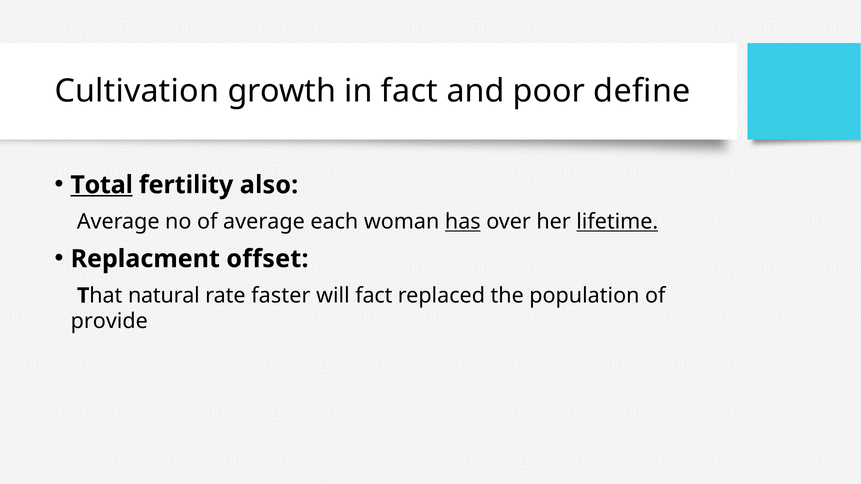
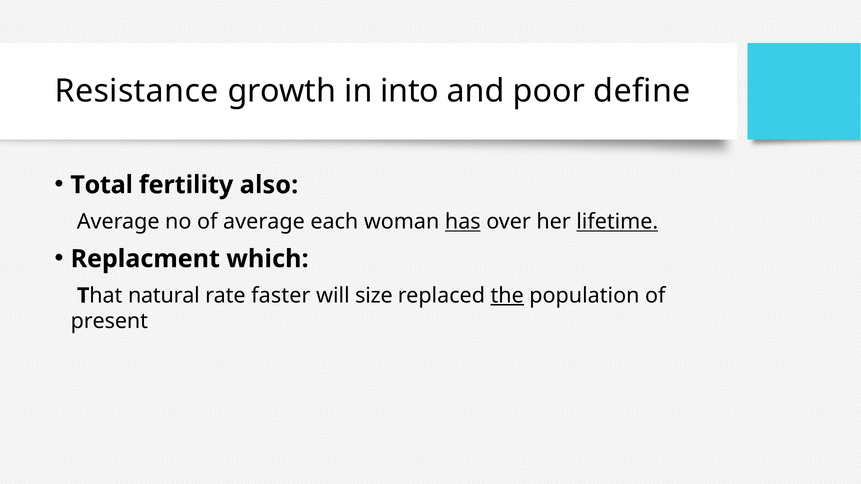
Cultivation: Cultivation -> Resistance (137, 91)
in fact: fact -> into (410, 91)
Total underline: present -> none (102, 185)
offset: offset -> which (268, 259)
will fact: fact -> size (374, 296)
the underline: none -> present (507, 296)
provide: provide -> present (109, 322)
